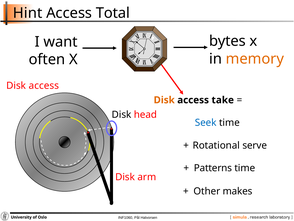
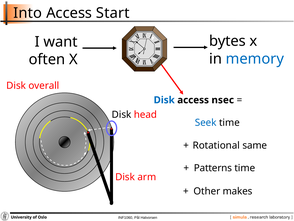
Hint: Hint -> Into (28, 13)
Total: Total -> Start (113, 13)
memory colour: orange -> blue (255, 59)
access: access -> overall (44, 85)
Disk colour: orange -> blue (164, 100)
take: take -> nsec (223, 100)
serve: serve -> same (255, 145)
